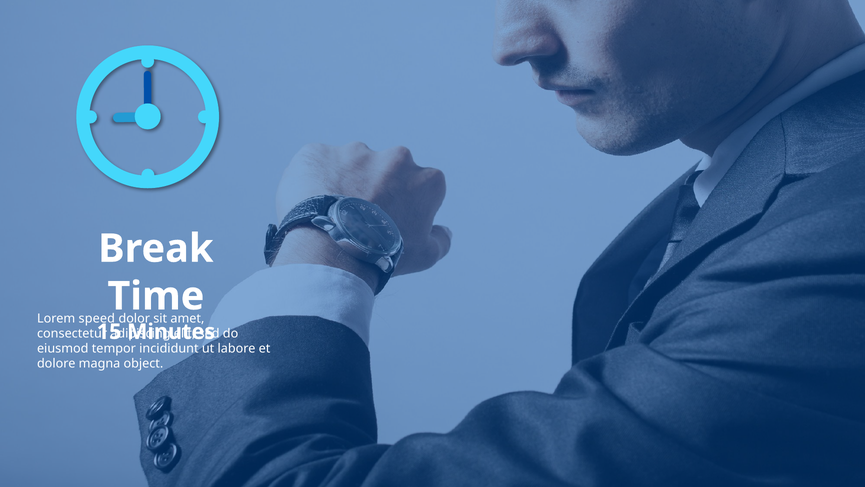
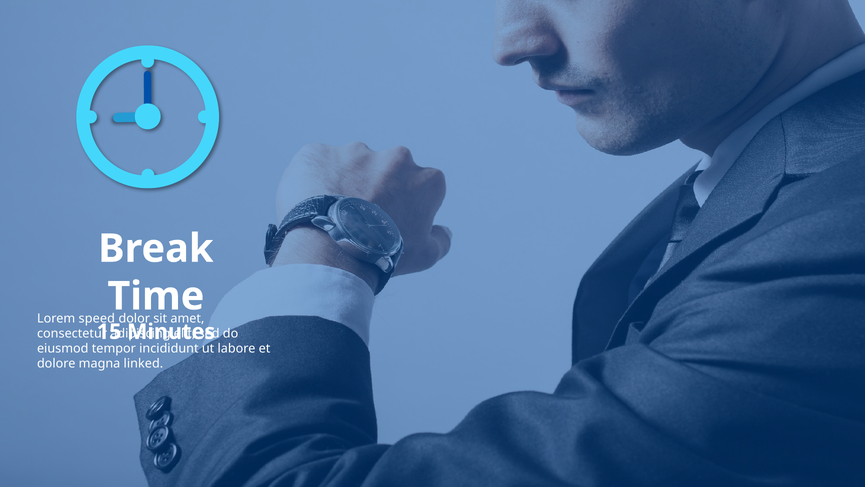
object: object -> linked (143, 364)
